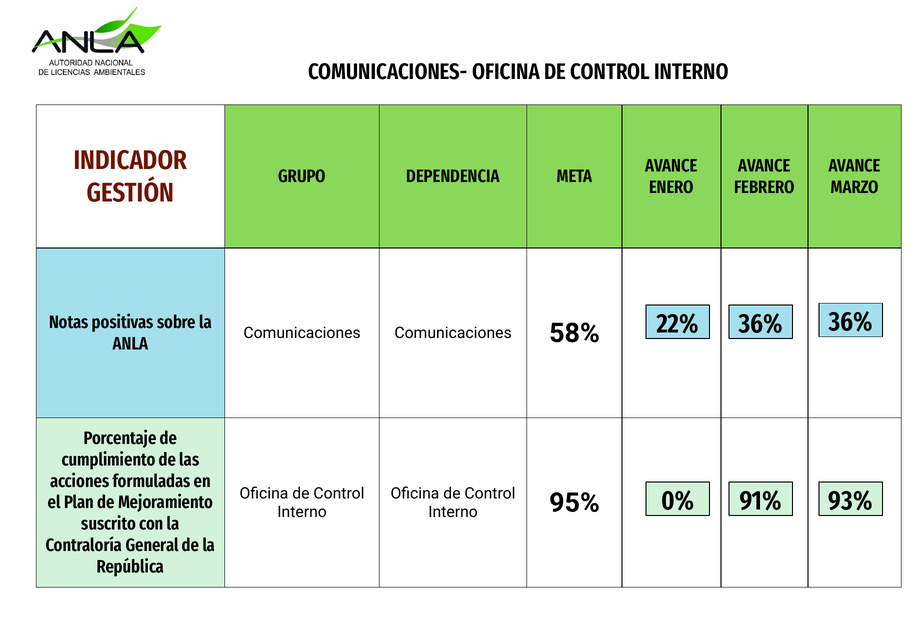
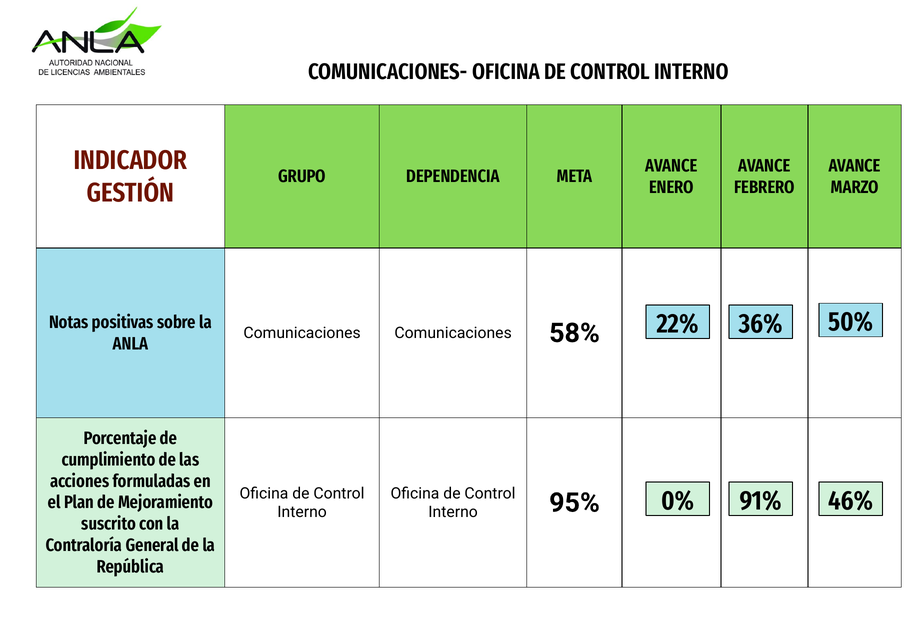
36%: 36% -> 50% (851, 322)
93%: 93% -> 46% (851, 501)
